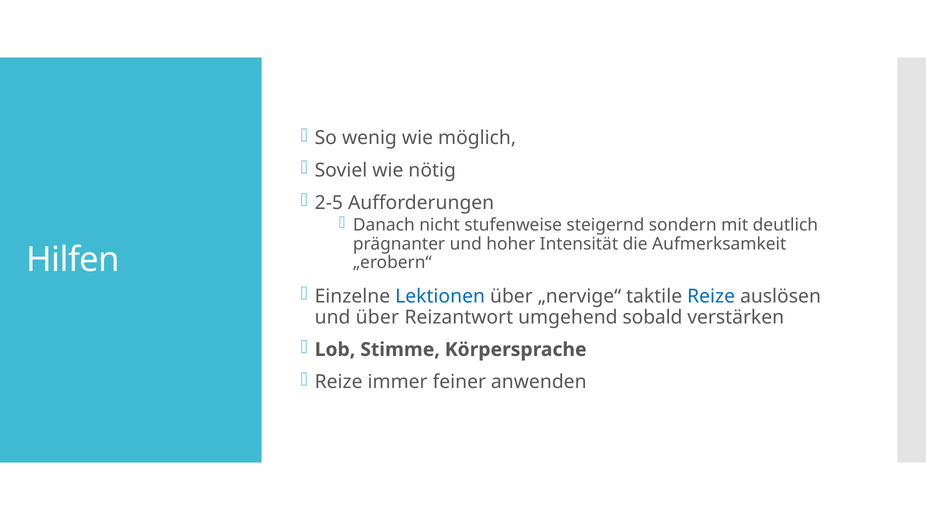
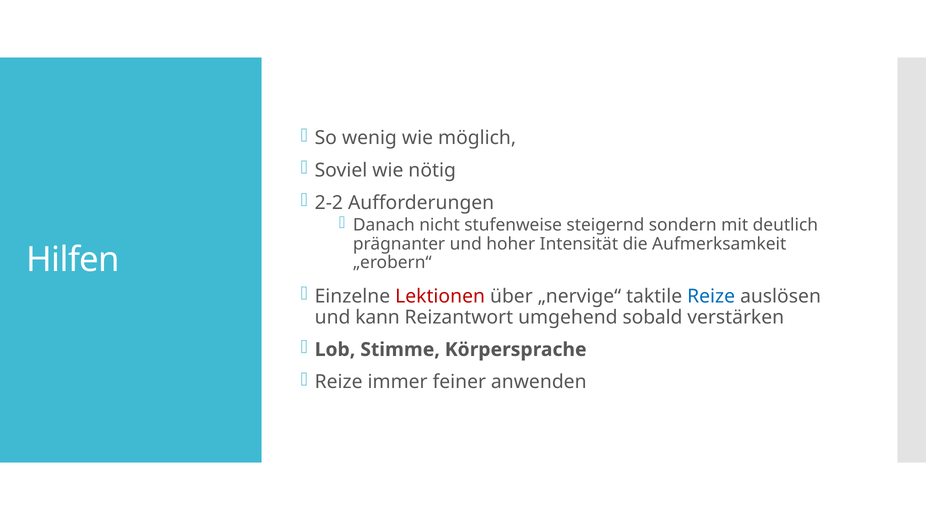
2-5: 2-5 -> 2-2 (329, 203)
Lektionen colour: blue -> red (440, 296)
und über: über -> kann (378, 317)
